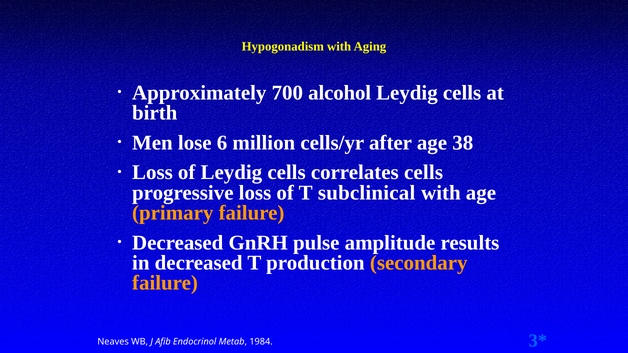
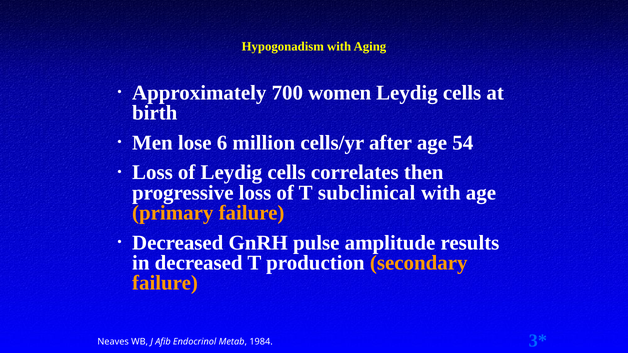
alcohol: alcohol -> women (340, 93)
38: 38 -> 54 (463, 143)
correlates cells: cells -> then (424, 173)
